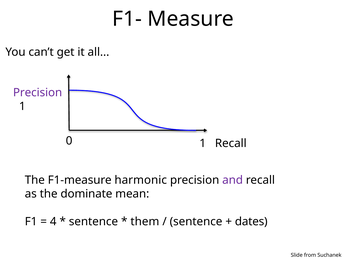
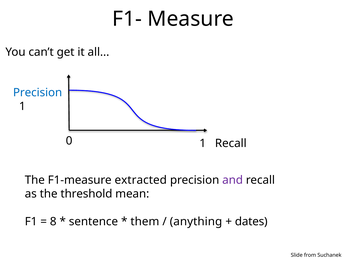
Precision colour: purple -> blue (38, 93)
harmonic: harmonic -> extracted (141, 180)
dominate: dominate -> threshold (86, 194)
4: 4 -> 8 (53, 222)
sentence: sentence -> anything (196, 222)
